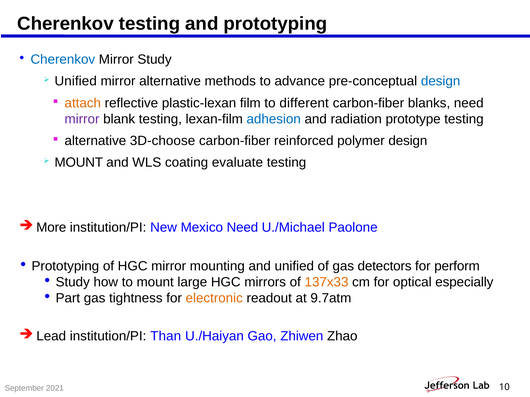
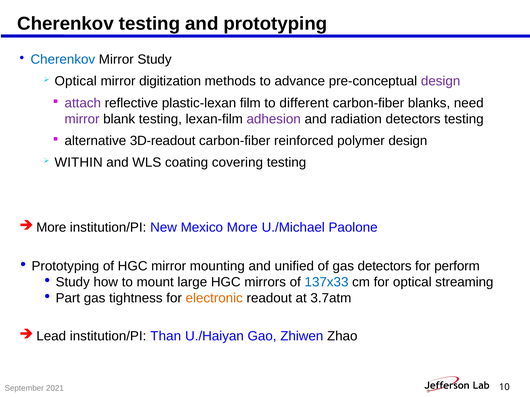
Unified: Unified -> Optical (76, 81)
mirror alternative: alternative -> digitization (170, 81)
design colour: blue -> purple (441, 81)
attach colour: orange -> purple (83, 103)
adhesion colour: blue -> purple (274, 119)
radiation prototype: prototype -> detectors (413, 119)
3D-choose: 3D-choose -> 3D-readout (163, 141)
MOUNT: MOUNT -> WITHIN (79, 163)
evaluate: evaluate -> covering (237, 163)
Mexico Need: Need -> More (242, 228)
137x33 colour: orange -> blue (327, 283)
especially: especially -> streaming (464, 283)
9.7atm: 9.7atm -> 3.7atm (331, 299)
